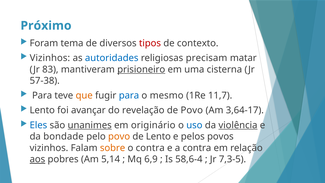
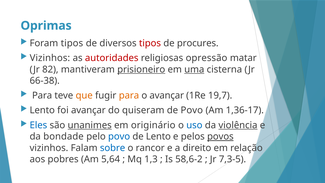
Próximo: Próximo -> Oprimas (46, 26)
Foram tema: tema -> tipos (72, 43)
contexto: contexto -> procures (198, 43)
autoridades colour: blue -> red (112, 58)
precisam: precisam -> opressão (207, 58)
83: 83 -> 82 (50, 69)
uma underline: none -> present (194, 69)
57-38: 57-38 -> 66-38 (45, 81)
para colour: blue -> orange (129, 95)
o mesmo: mesmo -> avançar (167, 95)
11,7: 11,7 -> 19,7 (220, 95)
revelação: revelação -> quiseram (143, 110)
3,64-17: 3,64-17 -> 1,36-17 (245, 110)
povo colour: orange -> blue (119, 136)
povos underline: none -> present (220, 136)
sobre colour: orange -> blue (113, 148)
o contra: contra -> rancor (150, 148)
a contra: contra -> direito (197, 148)
aos underline: present -> none (37, 159)
5,14: 5,14 -> 5,64 (111, 159)
6,9: 6,9 -> 1,3 (151, 159)
58,6-4: 58,6-4 -> 58,6-2 (189, 159)
